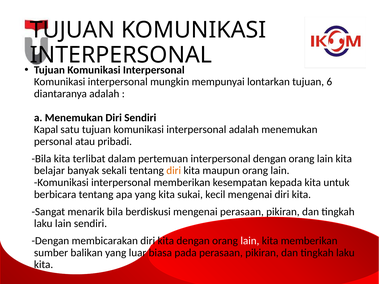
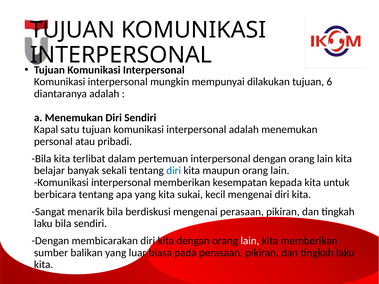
lontarkan: lontarkan -> dilakukan (268, 82)
diri colour: orange -> blue (174, 171)
laku lain: lain -> bila (63, 224)
